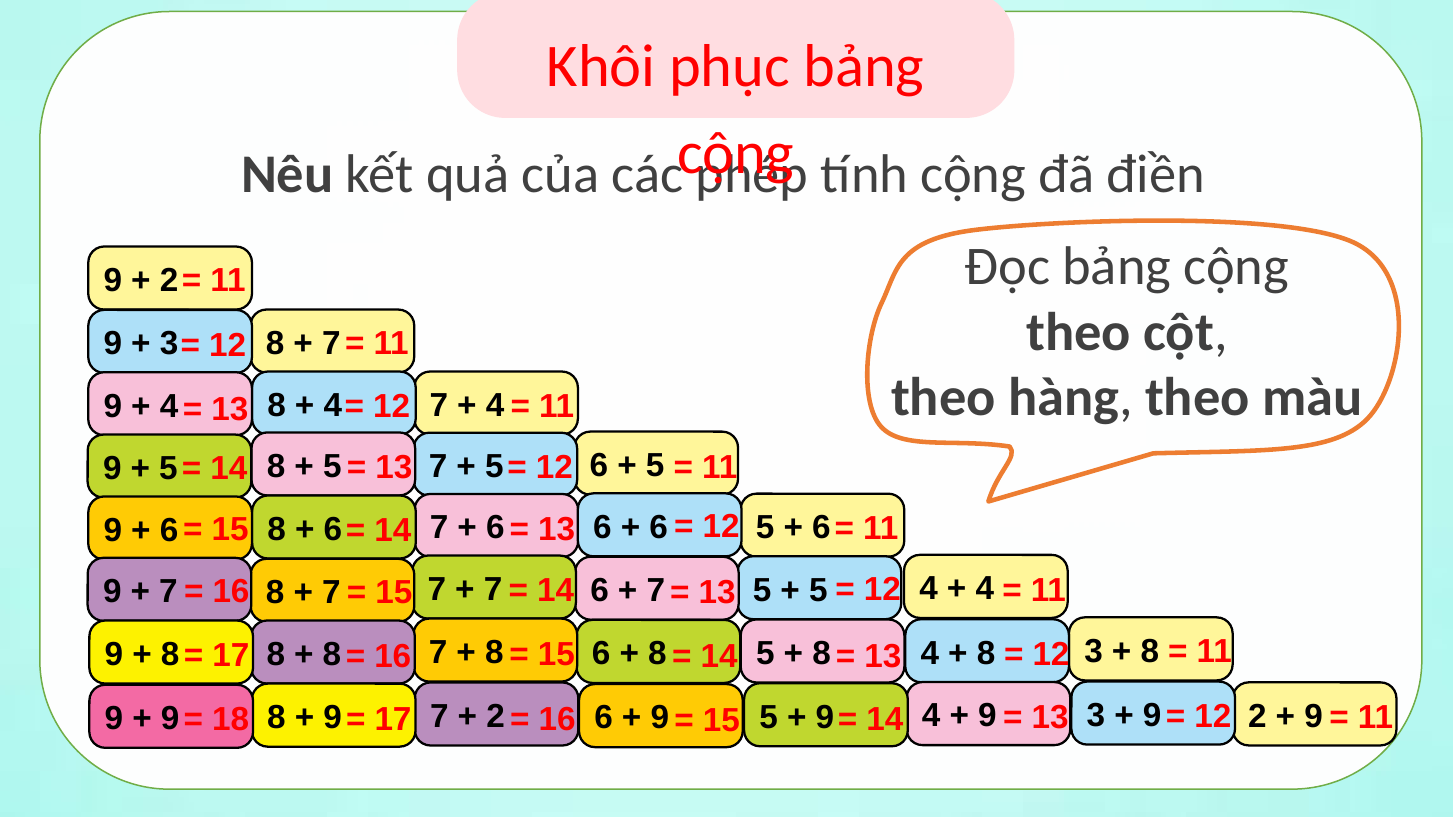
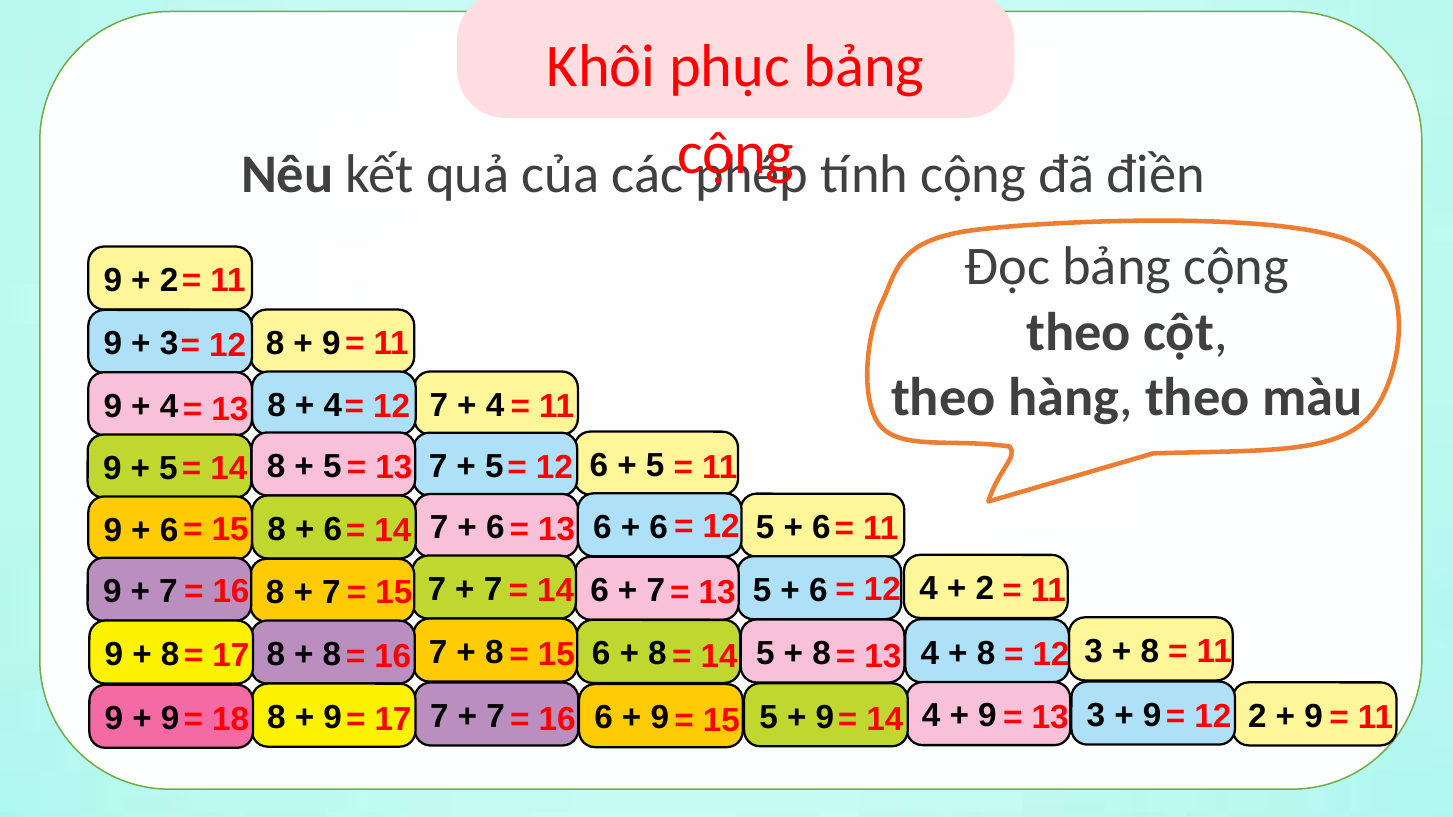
7: 7 -> 9 (331, 344)
4: 4 -> 2 (985, 589)
5: 5 -> 6 (818, 590)
2: 2 -> 7 (496, 717)
